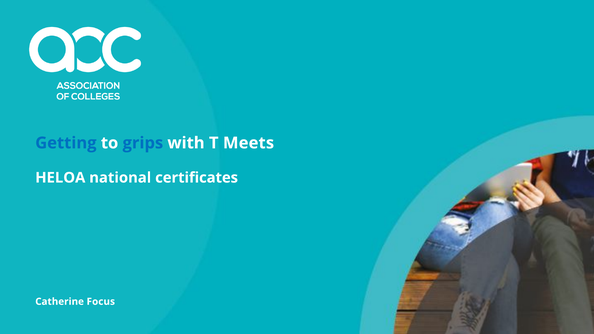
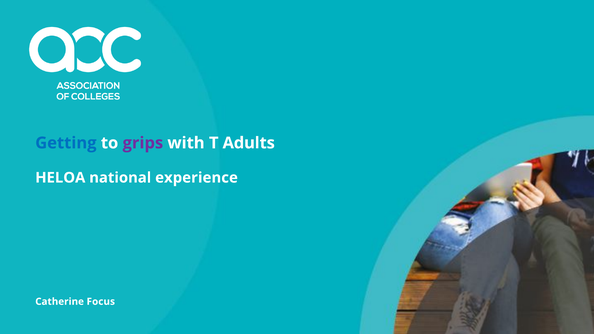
grips colour: blue -> purple (143, 143)
Meets: Meets -> Adults (249, 143)
certificates: certificates -> experience (197, 178)
